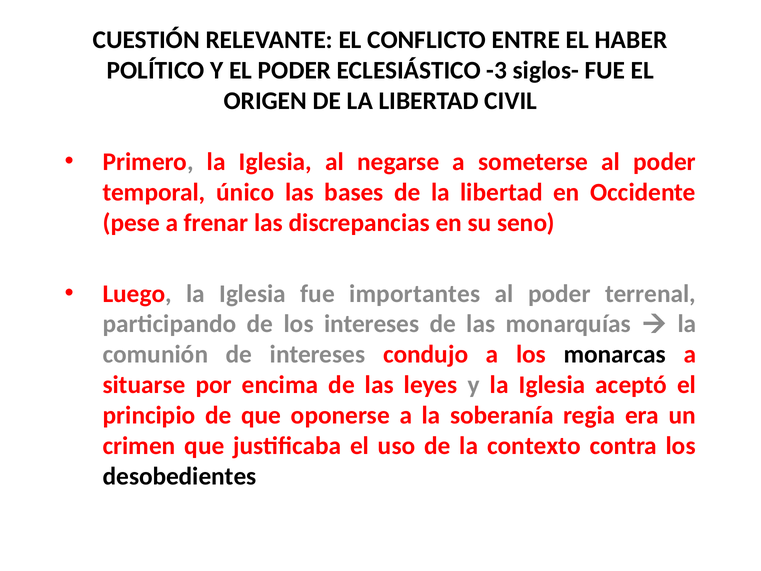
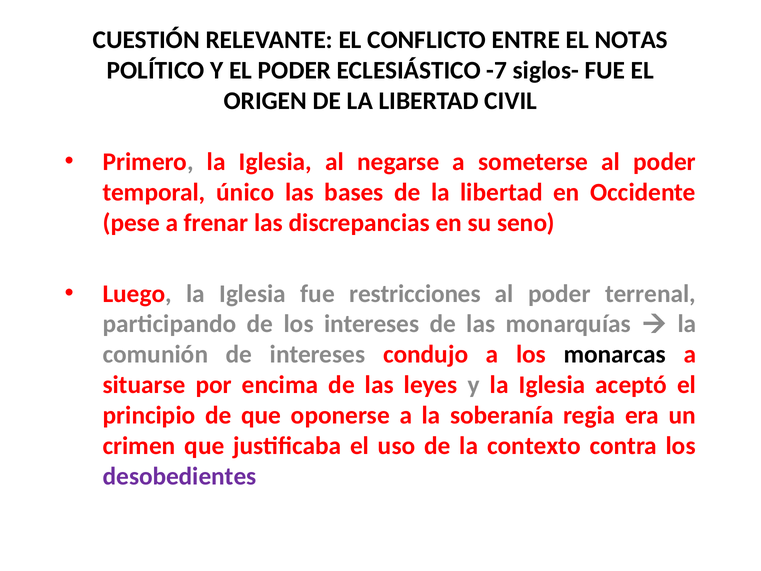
HABER: HABER -> NOTAS (631, 40)
-3: -3 -> -7 (497, 70)
importantes: importantes -> restricciones (415, 294)
desobedientes colour: black -> purple (180, 476)
